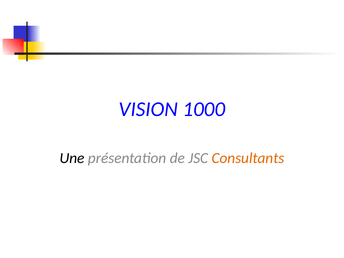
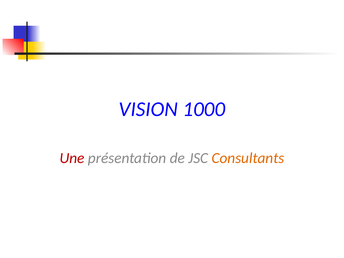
Une colour: black -> red (72, 158)
